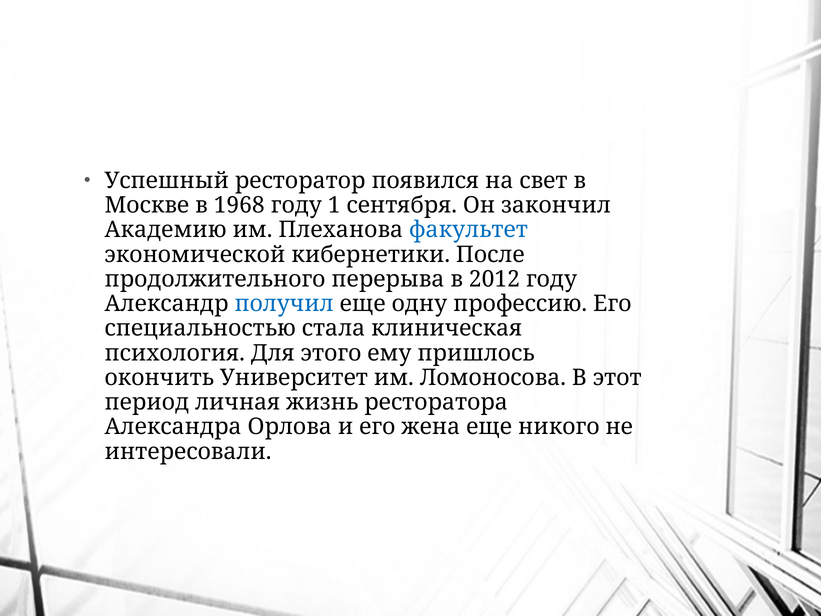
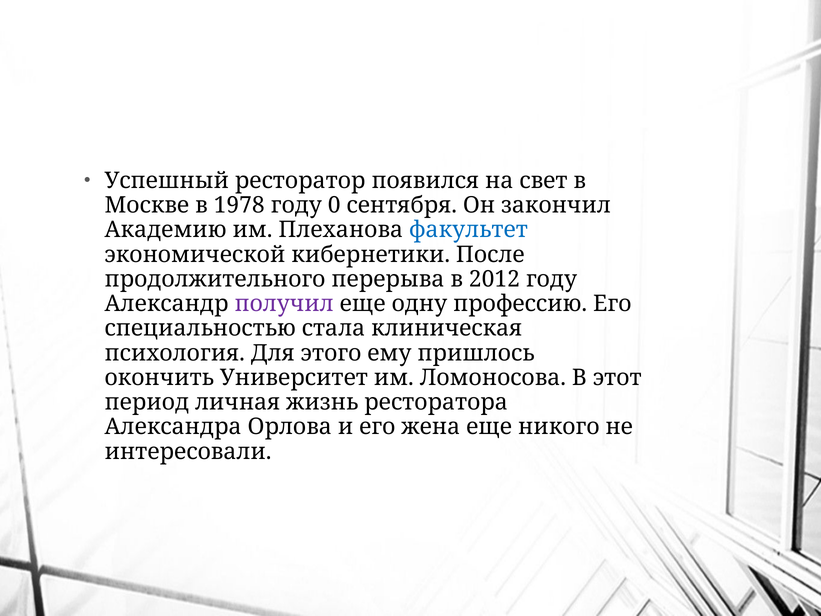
1968: 1968 -> 1978 (239, 205)
1: 1 -> 0 (334, 205)
получил colour: blue -> purple (284, 304)
